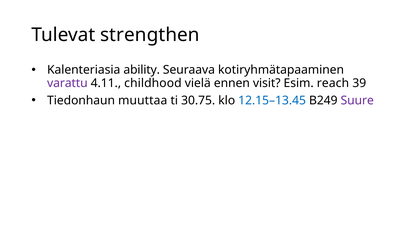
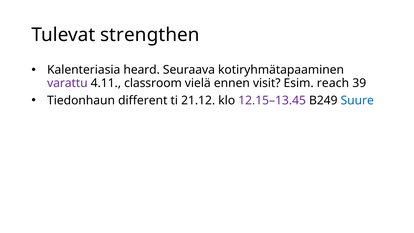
ability: ability -> heard (142, 70)
childhood: childhood -> classroom (153, 83)
muuttaa: muuttaa -> different (143, 100)
30.75: 30.75 -> 21.12 (198, 100)
12.15–13.45 colour: blue -> purple (272, 100)
Suure colour: purple -> blue (357, 100)
